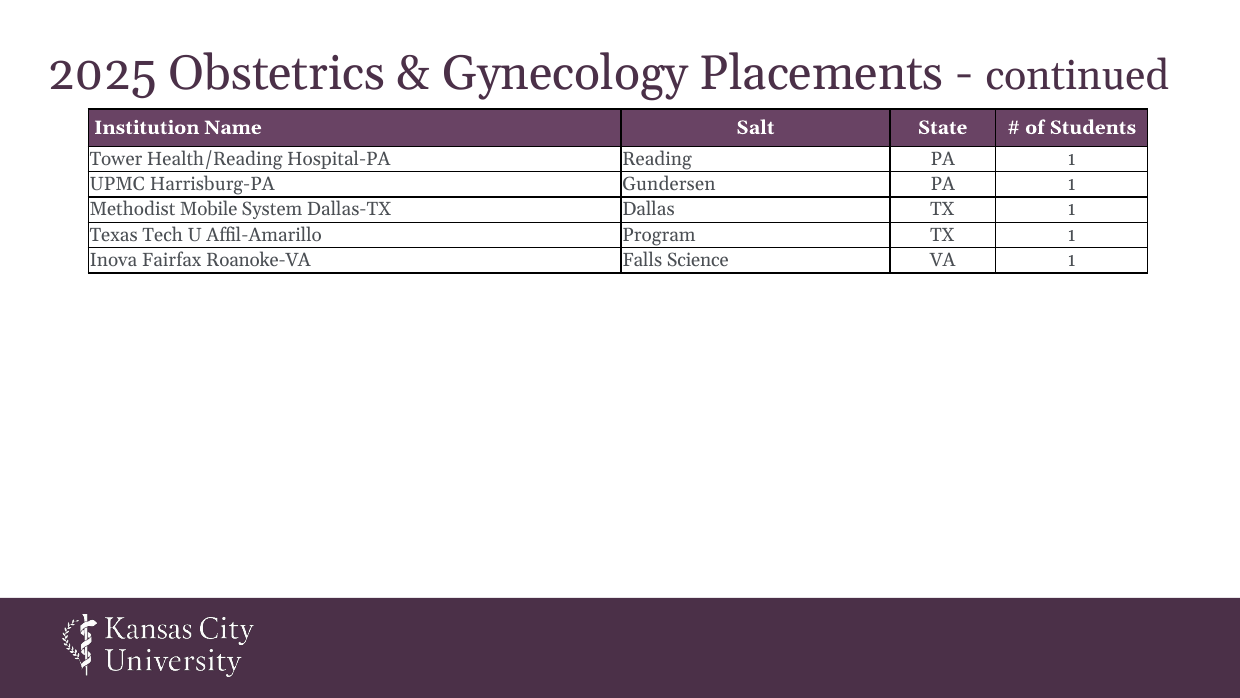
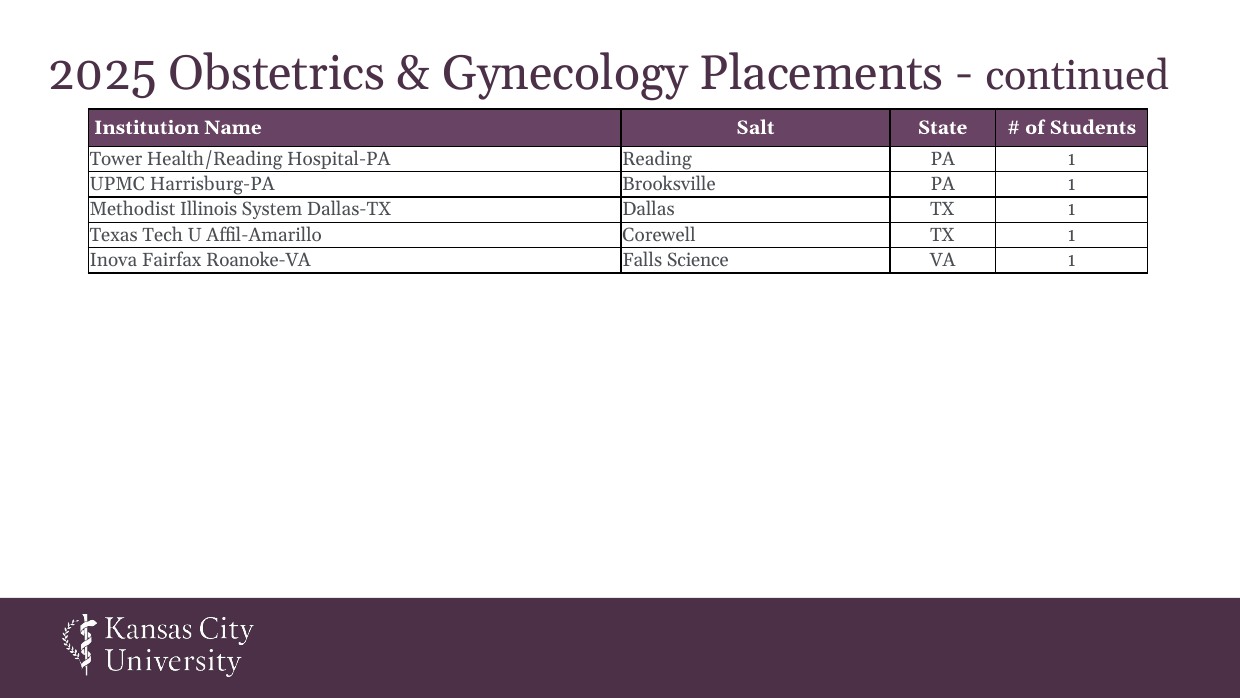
Gundersen: Gundersen -> Brooksville (669, 184)
Mobile: Mobile -> Illinois (209, 209)
Program: Program -> Corewell (659, 235)
